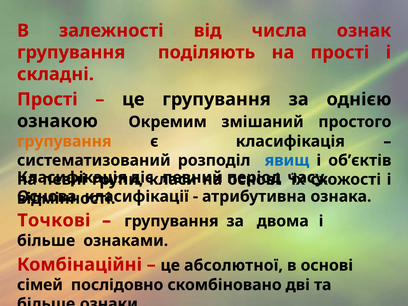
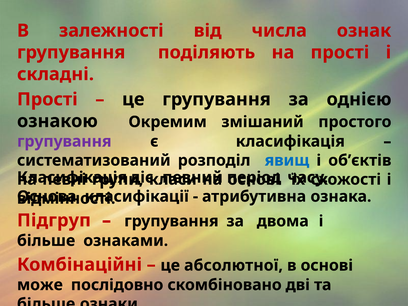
групування colour: orange -> purple (64, 141)
Точкові: Точкові -> Підгруп (54, 220)
сімей: сімей -> може (40, 285)
